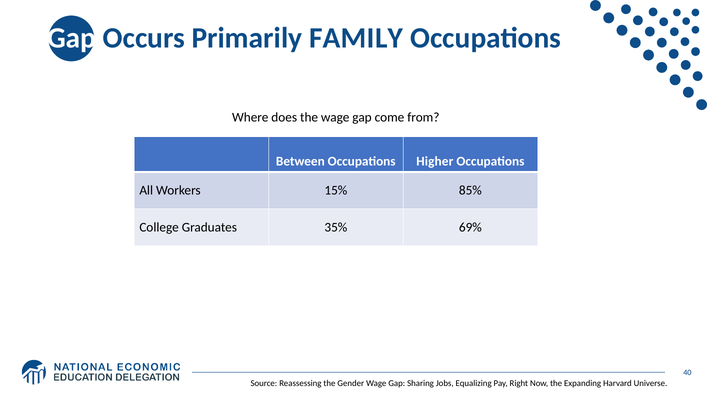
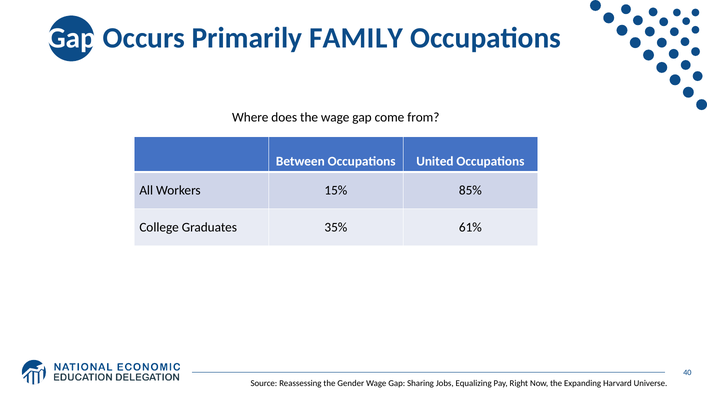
Higher: Higher -> United (435, 161)
69%: 69% -> 61% (470, 227)
